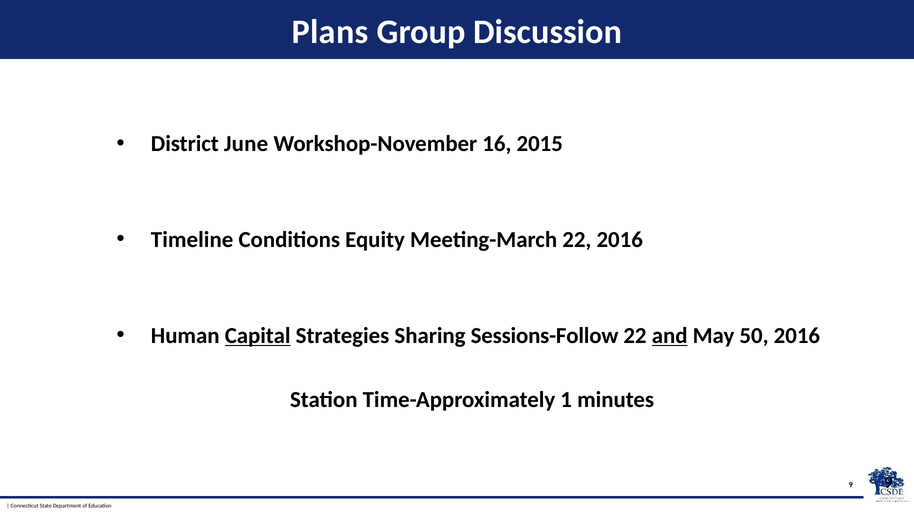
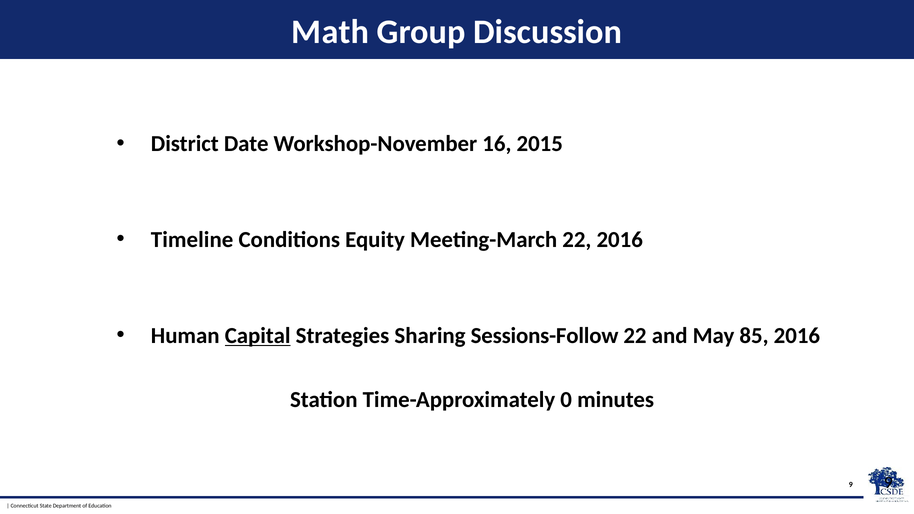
Plans: Plans -> Math (330, 32)
June: June -> Date (246, 144)
and underline: present -> none (670, 336)
50: 50 -> 85 (754, 336)
1: 1 -> 0 (566, 400)
